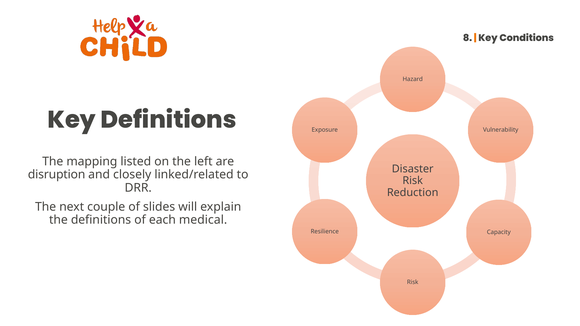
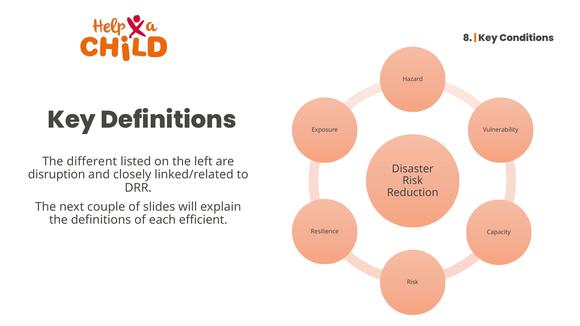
mapping: mapping -> different (92, 162)
medical: medical -> efficient (203, 220)
